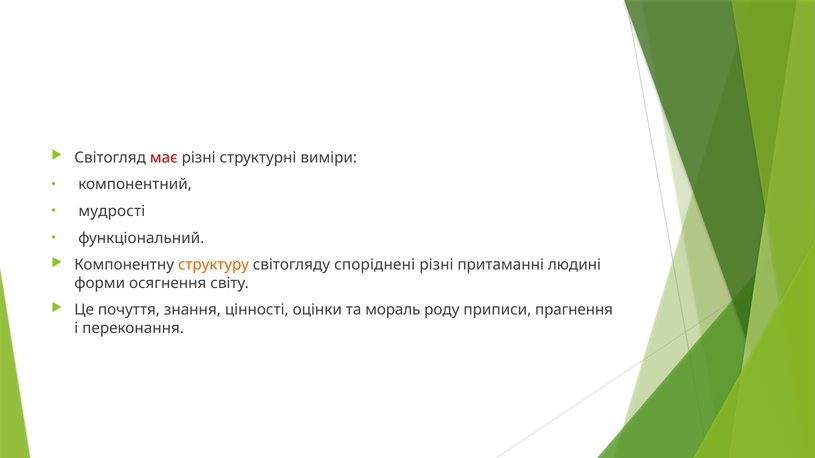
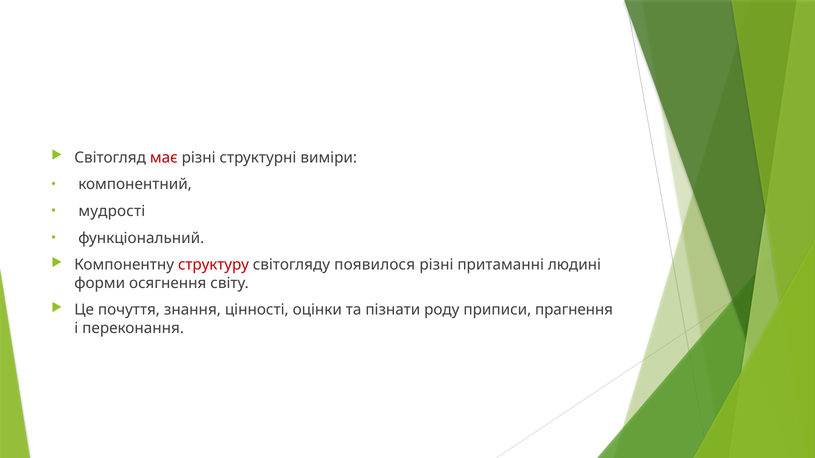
структуру colour: orange -> red (214, 265)
споріднені: споріднені -> появилося (375, 265)
мораль: мораль -> пізнати (393, 310)
